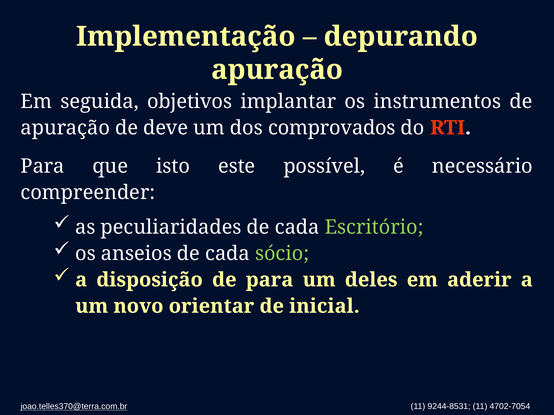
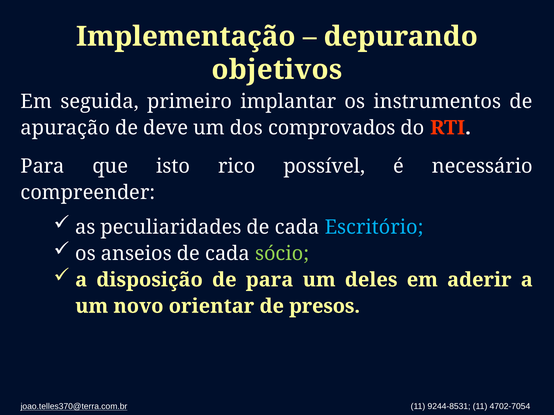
apuração: apuração -> objetivos (277, 70)
objetivos: objetivos -> primeiro (190, 102)
este: este -> rico (237, 166)
Escritório colour: light green -> light blue (374, 227)
inicial: inicial -> presos (325, 307)
